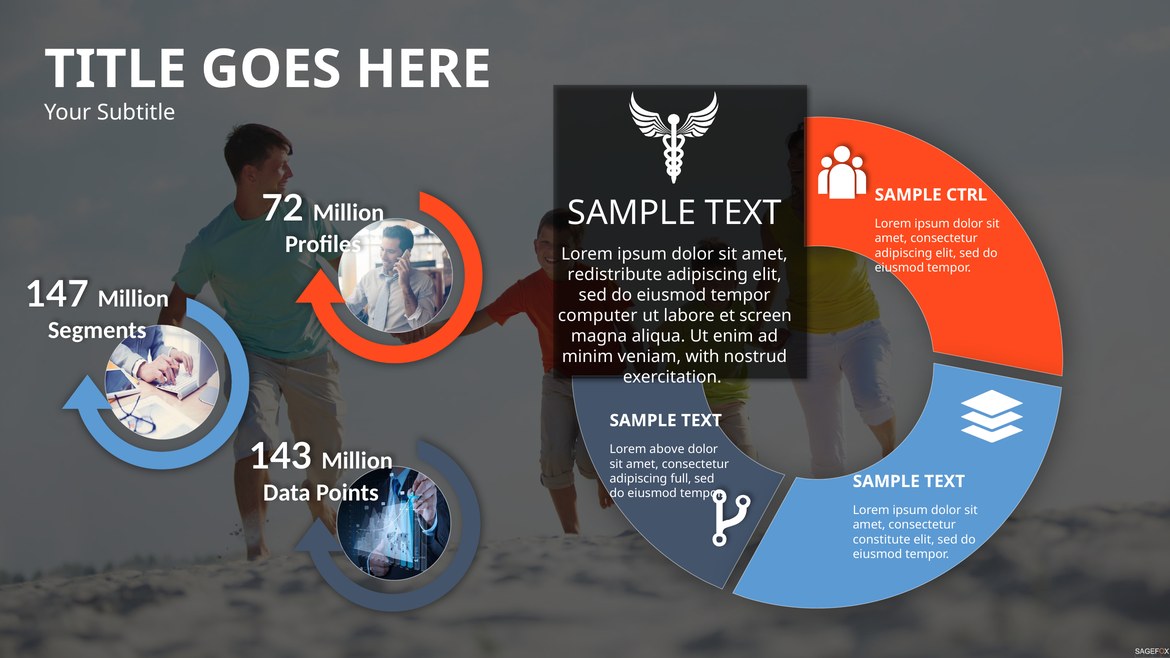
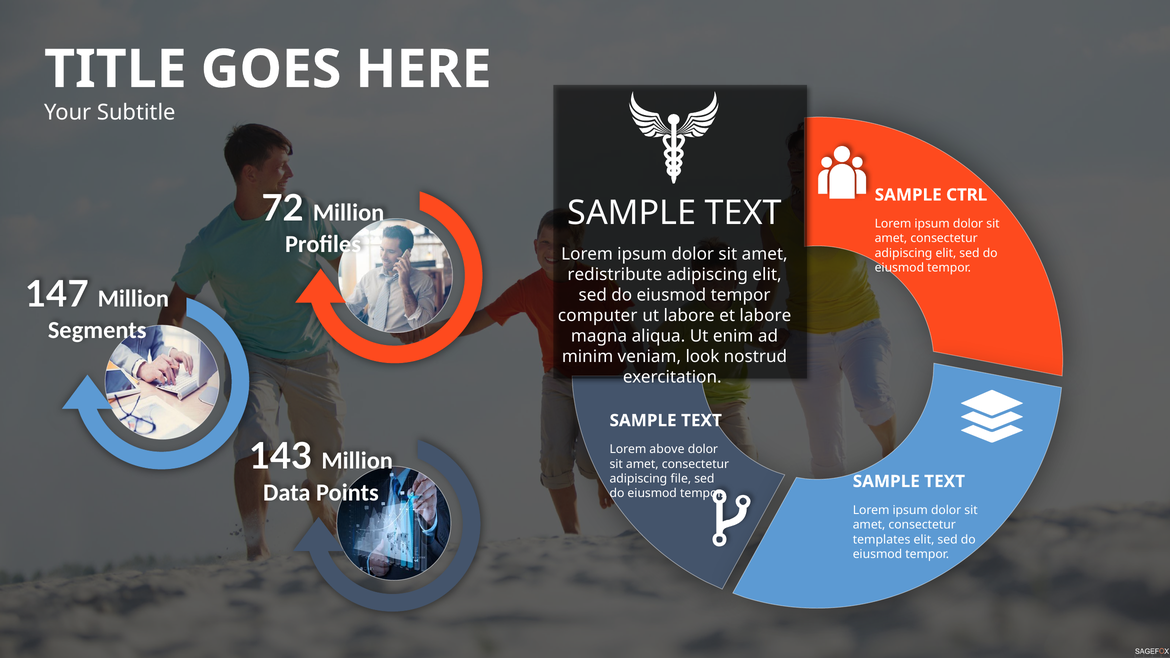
et screen: screen -> labore (765, 316)
with: with -> look (702, 357)
full: full -> file (681, 479)
constitute: constitute -> templates (882, 540)
